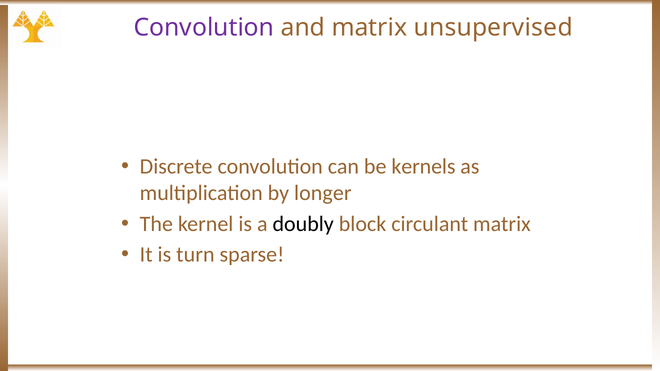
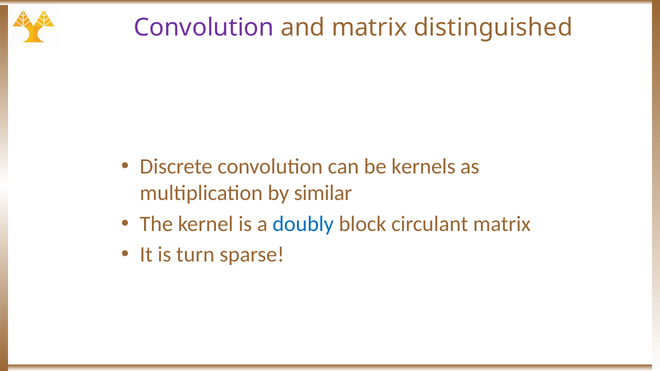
unsupervised: unsupervised -> distinguished (493, 28)
longer: longer -> similar (323, 193)
doubly colour: black -> blue (303, 224)
